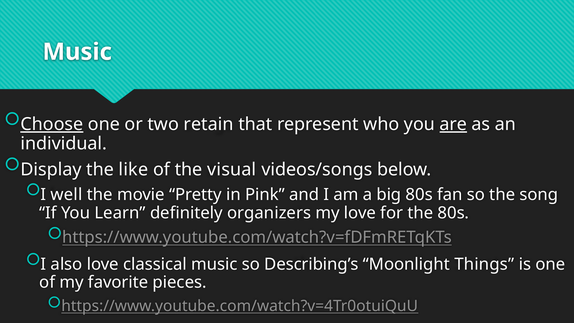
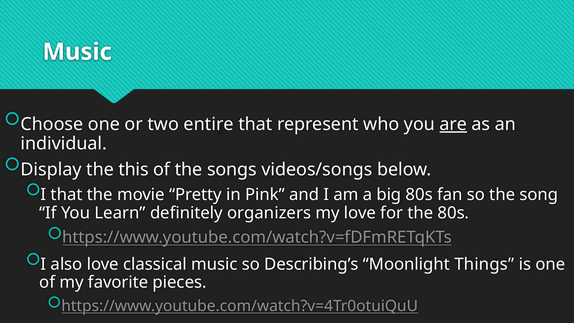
Choose underline: present -> none (52, 124)
retain: retain -> entire (209, 124)
like: like -> this (134, 170)
visual: visual -> songs (232, 170)
I well: well -> that (67, 195)
